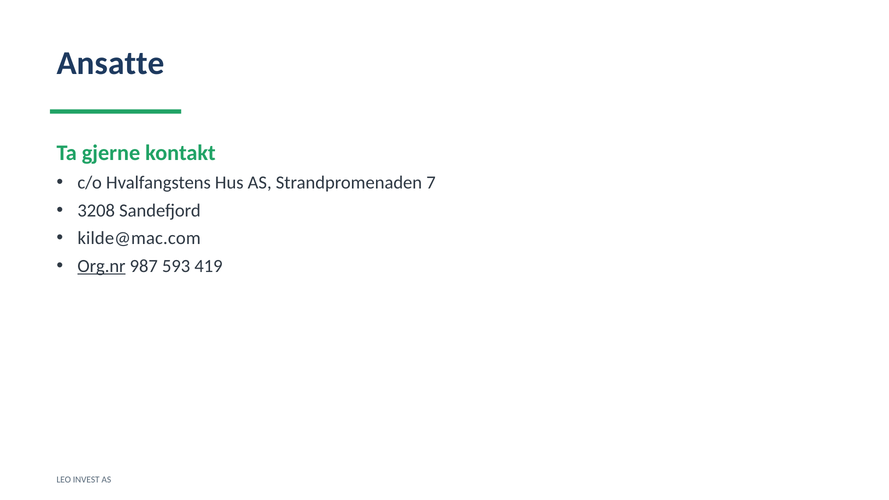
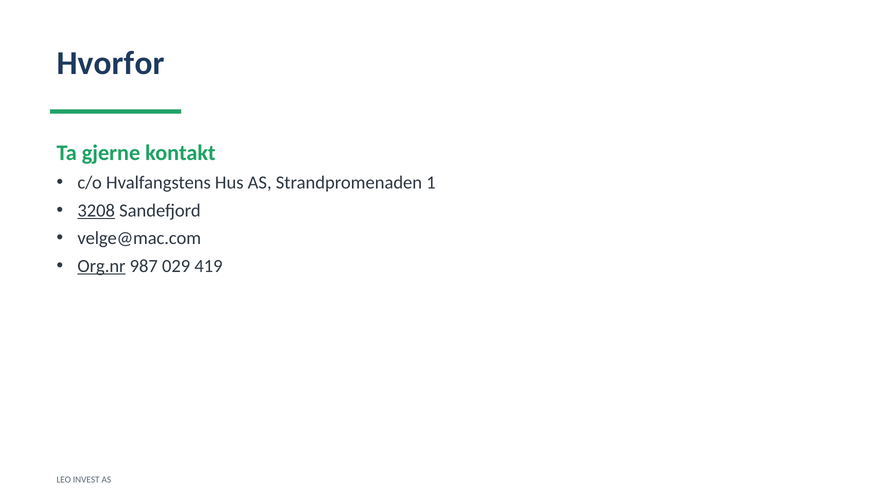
Ansatte: Ansatte -> Hvorfor (111, 63)
7: 7 -> 1 (431, 183)
3208 underline: none -> present (96, 211)
kilde@mac.com: kilde@mac.com -> velge@mac.com (139, 238)
593: 593 -> 029 (176, 266)
